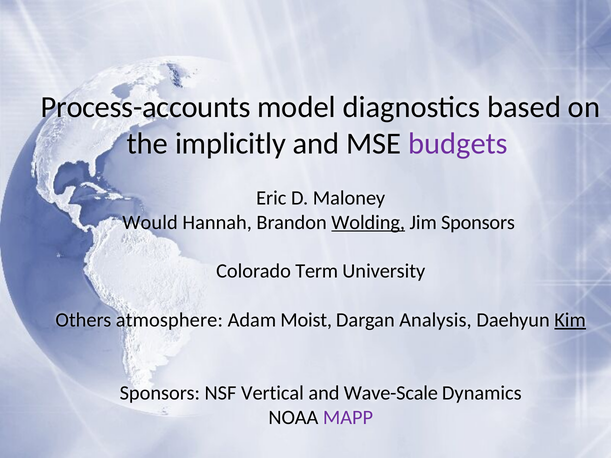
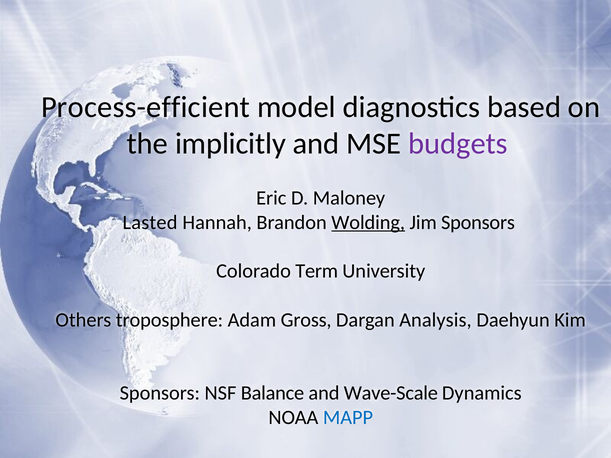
Process-accounts: Process-accounts -> Process-efficient (146, 107)
Would: Would -> Lasted (150, 222)
atmosphere: atmosphere -> troposphere (169, 320)
Moist: Moist -> Gross (306, 320)
Kim underline: present -> none (570, 320)
Vertical: Vertical -> Balance (272, 393)
MAPP colour: purple -> blue (348, 418)
